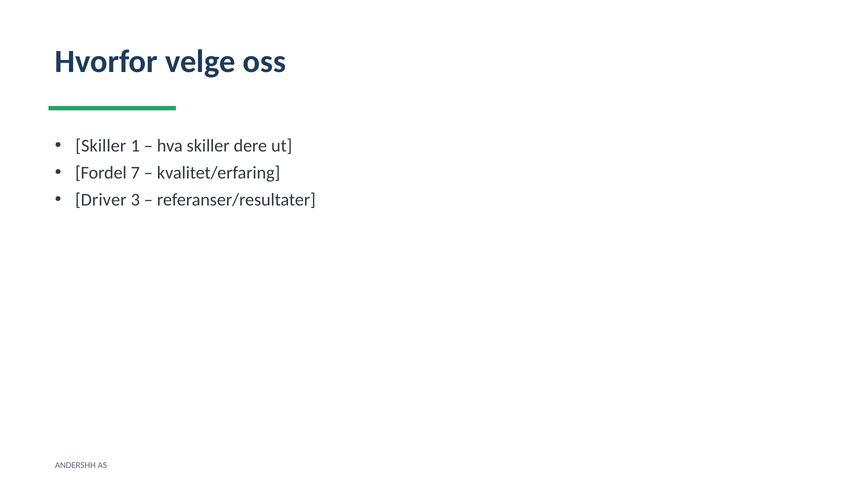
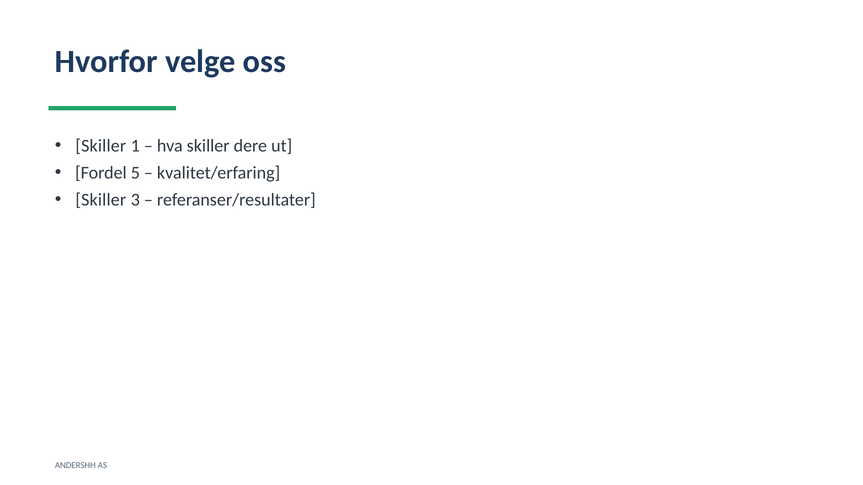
7: 7 -> 5 (135, 173)
Driver: Driver -> Skiller (101, 200)
